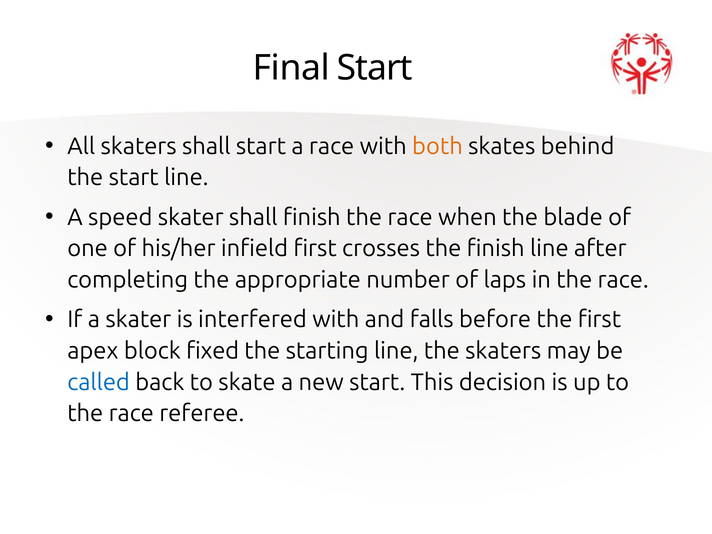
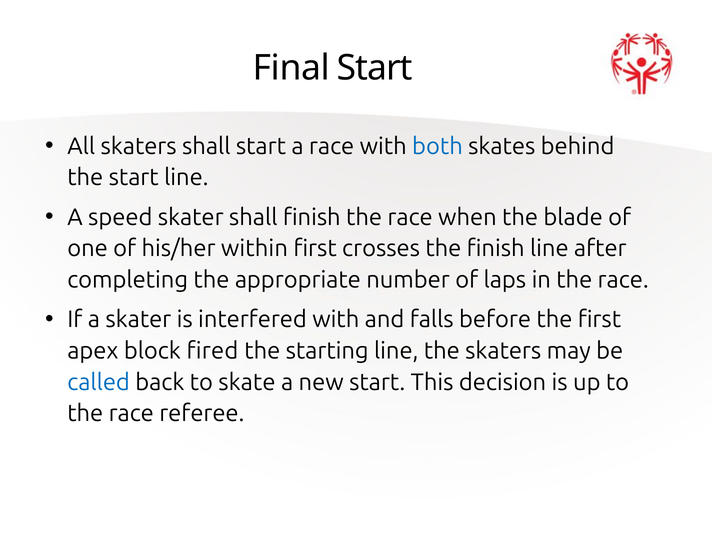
both colour: orange -> blue (437, 146)
infield: infield -> within (254, 249)
fixed: fixed -> fired (212, 351)
